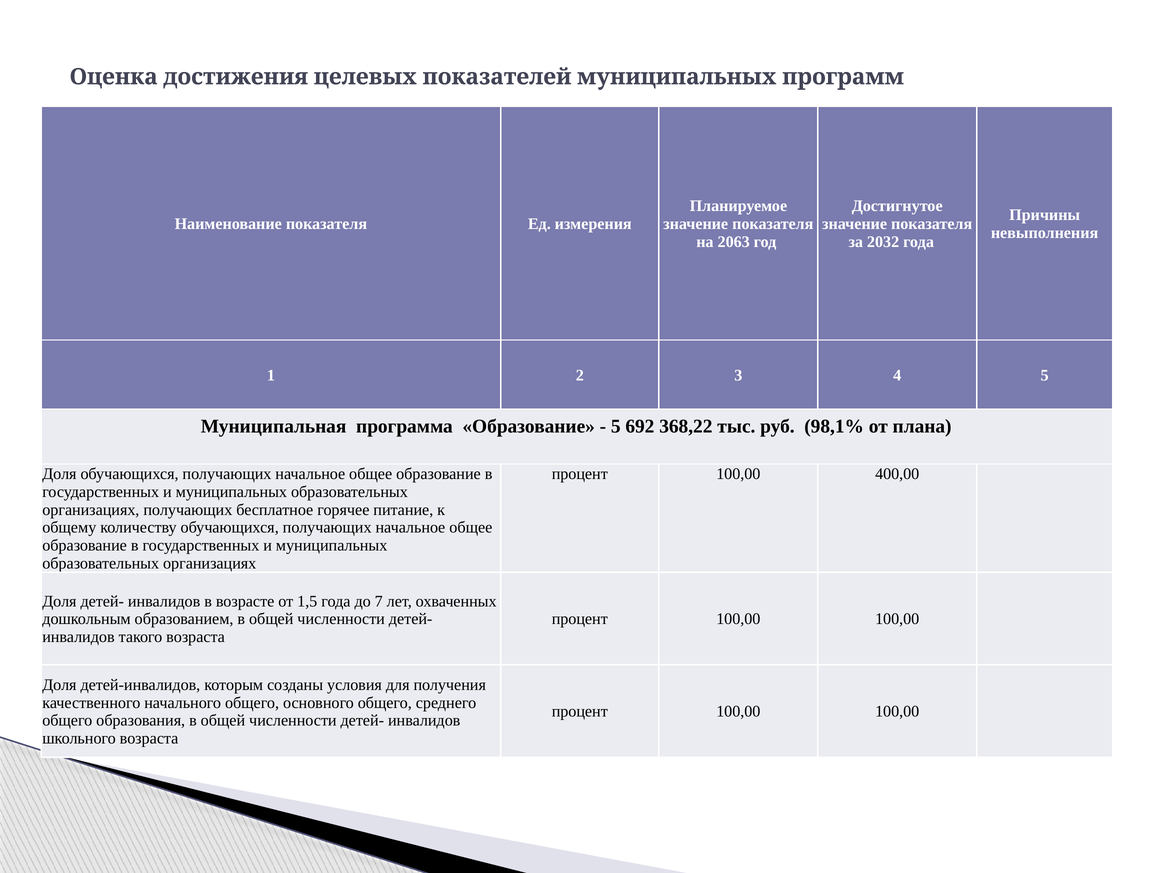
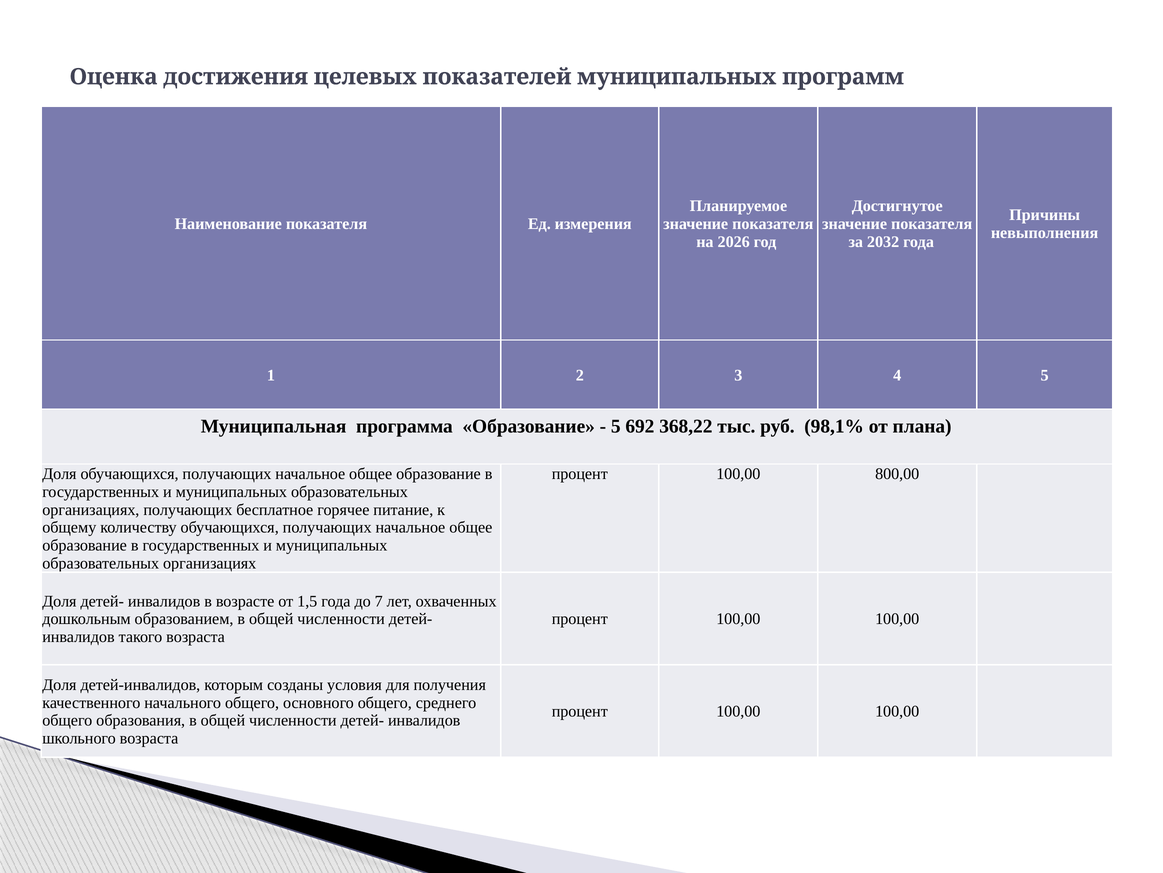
2063: 2063 -> 2026 (734, 242)
400,00: 400,00 -> 800,00 (897, 474)
